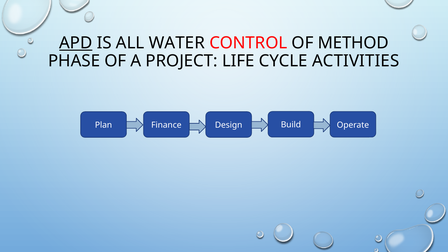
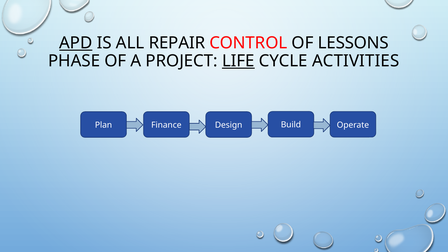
WATER: WATER -> REPAIR (177, 43)
METHOD: METHOD -> LESSONS (353, 43)
LIFE underline: none -> present (238, 61)
